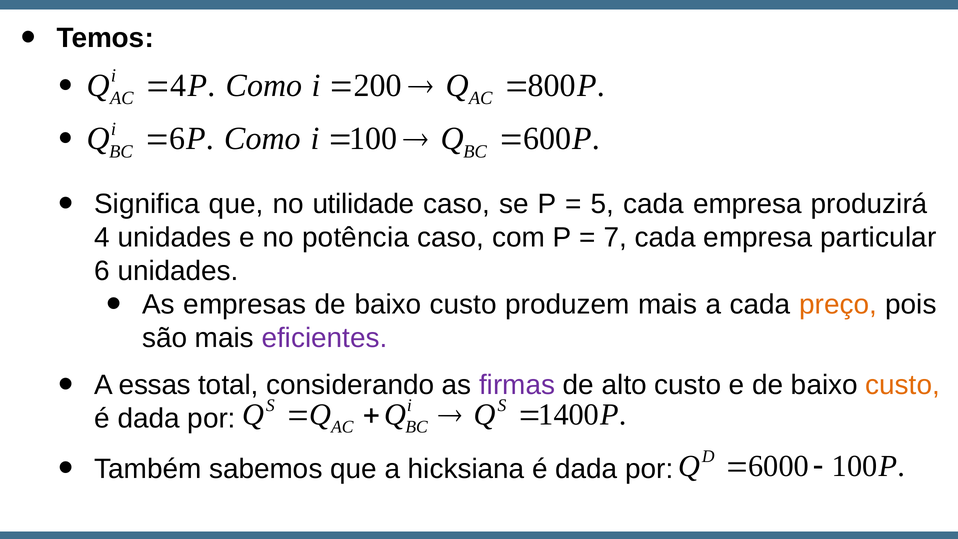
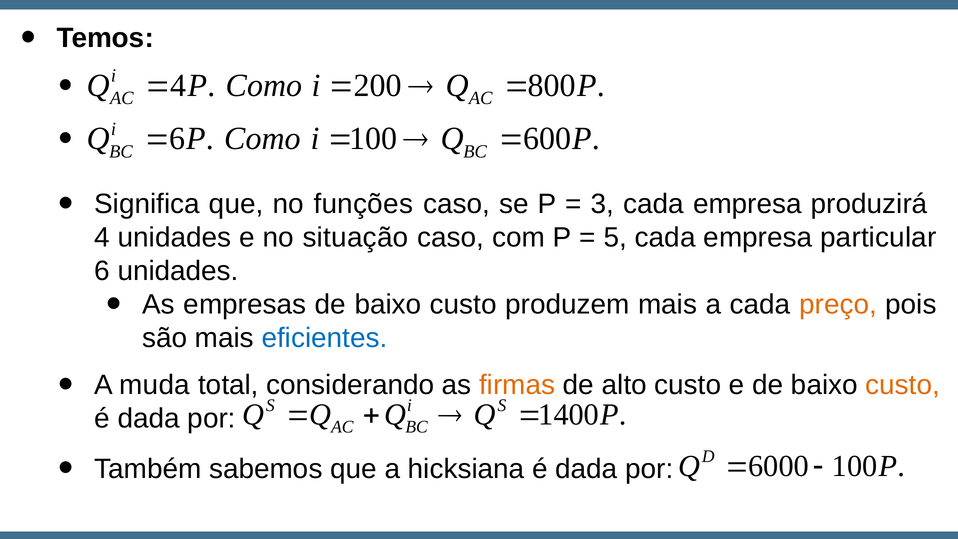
utilidade: utilidade -> funções (363, 204)
5: 5 -> 3 (602, 204)
potência: potência -> situação (356, 238)
7: 7 -> 5 (615, 238)
eficientes colour: purple -> blue (325, 338)
essas: essas -> muda (155, 385)
firmas colour: purple -> orange (517, 385)
